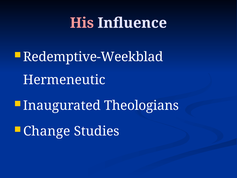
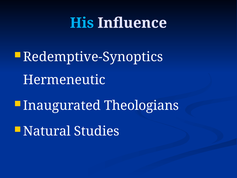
His colour: pink -> light blue (82, 23)
Redemptive-Weekblad: Redemptive-Weekblad -> Redemptive-Synoptics (93, 57)
Change: Change -> Natural (47, 131)
